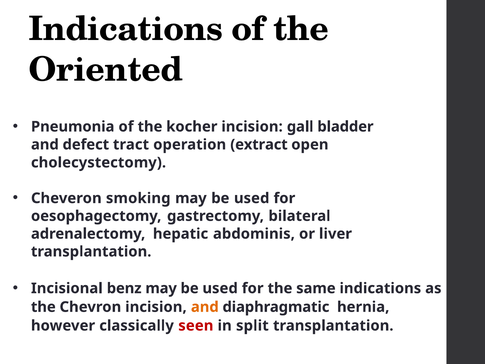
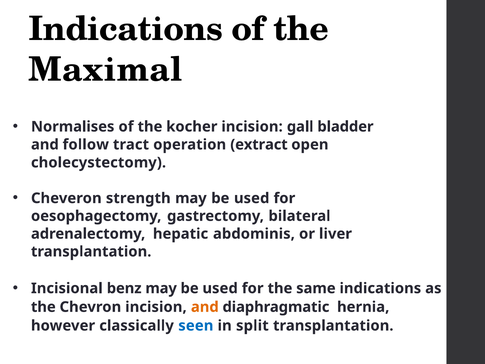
Oriented: Oriented -> Maximal (105, 70)
Pneumonia: Pneumonia -> Normalises (73, 127)
defect: defect -> follow (86, 144)
smoking: smoking -> strength (138, 198)
seen colour: red -> blue (196, 325)
